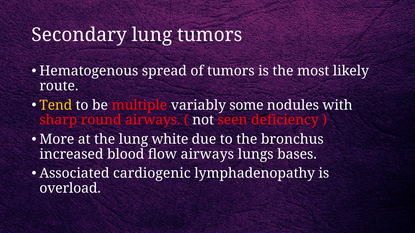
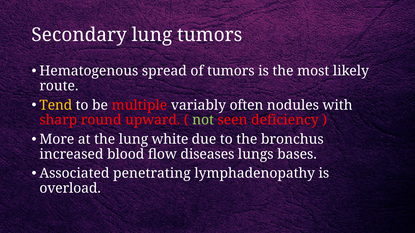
some: some -> often (246, 105)
round airways: airways -> upward (153, 120)
not colour: white -> light green (203, 120)
flow airways: airways -> diseases (207, 154)
cardiogenic: cardiogenic -> penetrating (152, 174)
